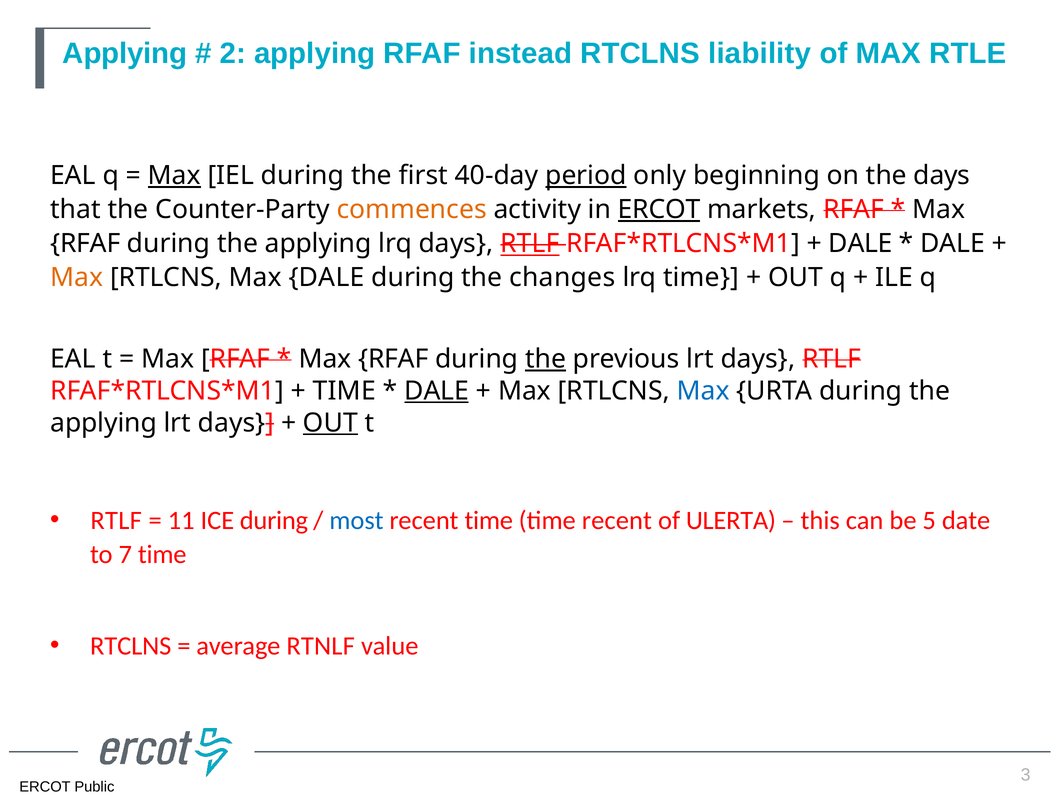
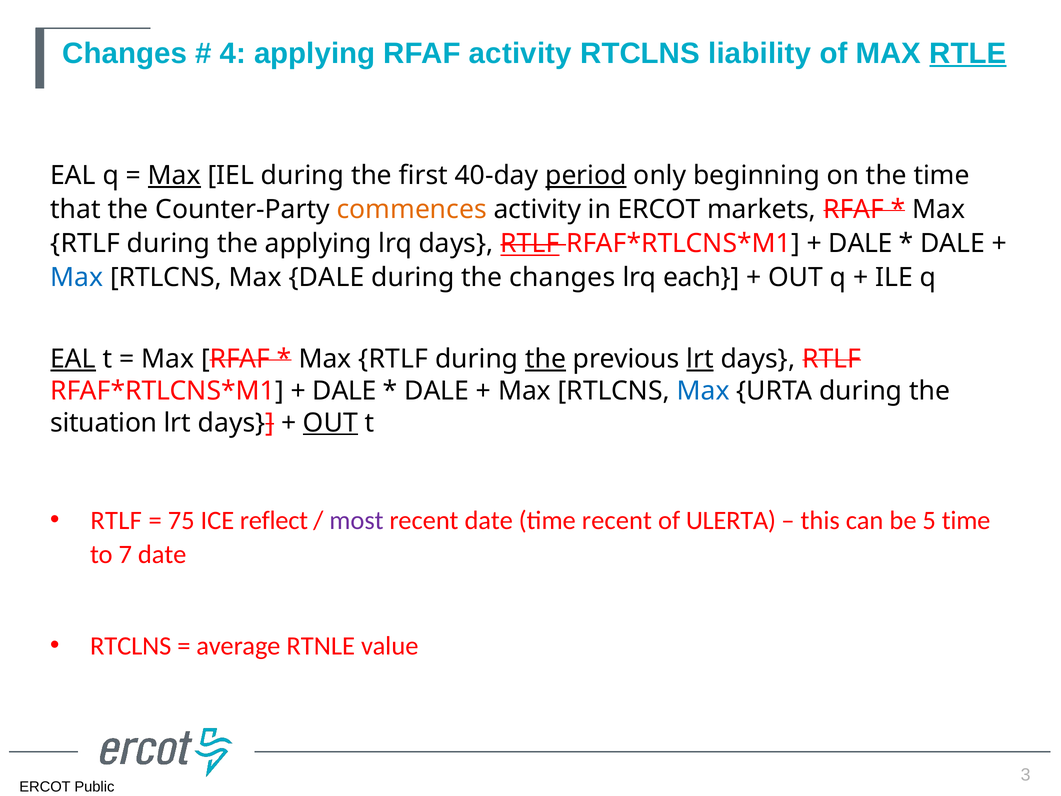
Applying: Applying -> Changes (125, 53)
2: 2 -> 4 (233, 53)
RFAF instead: instead -> activity (520, 53)
RTLE underline: none -> present (968, 53)
the days: days -> time (942, 176)
ERCOT underline: present -> none (659, 210)
RFAF: RFAF -> RTLF (85, 244)
Max colour: orange -> blue (77, 278)
lrq time: time -> each (701, 278)
EAL underline: none -> present (73, 359)
RFAF: RFAF -> RTLF (393, 359)
lrt underline: none -> present (700, 359)
TIME: TIME -> DALE (345, 391)
DALE underline: present -> none (437, 391)
applying: applying -> situation (104, 423)
11: 11 -> 75 (181, 520)
ICE during: during -> reflect (274, 520)
most colour: blue -> purple (356, 520)
recent time: time -> date (489, 520)
5 date: date -> time (966, 520)
7 time: time -> date (162, 554)
RTNLF: RTNLF -> RTNLE (321, 646)
